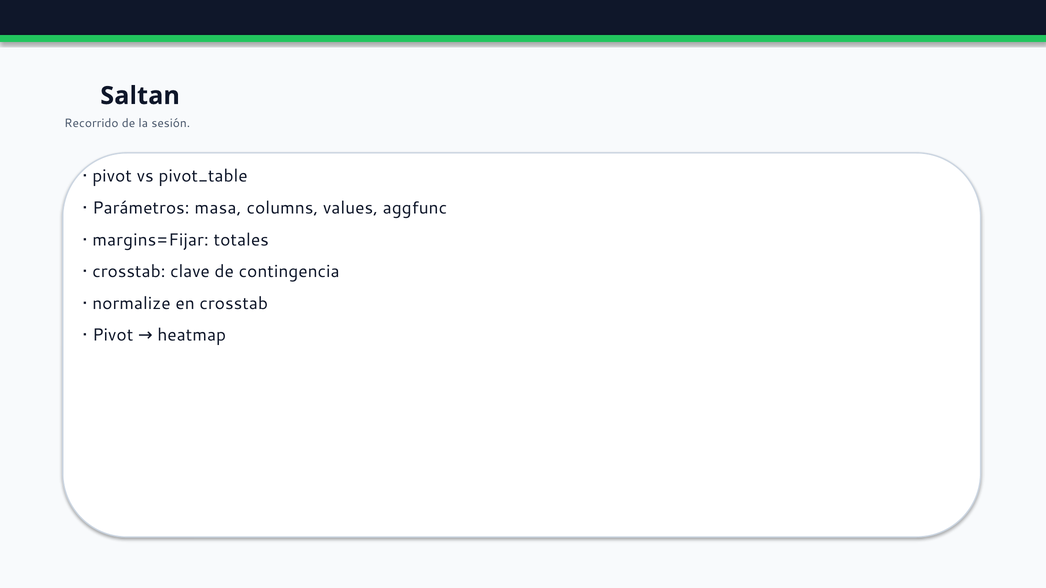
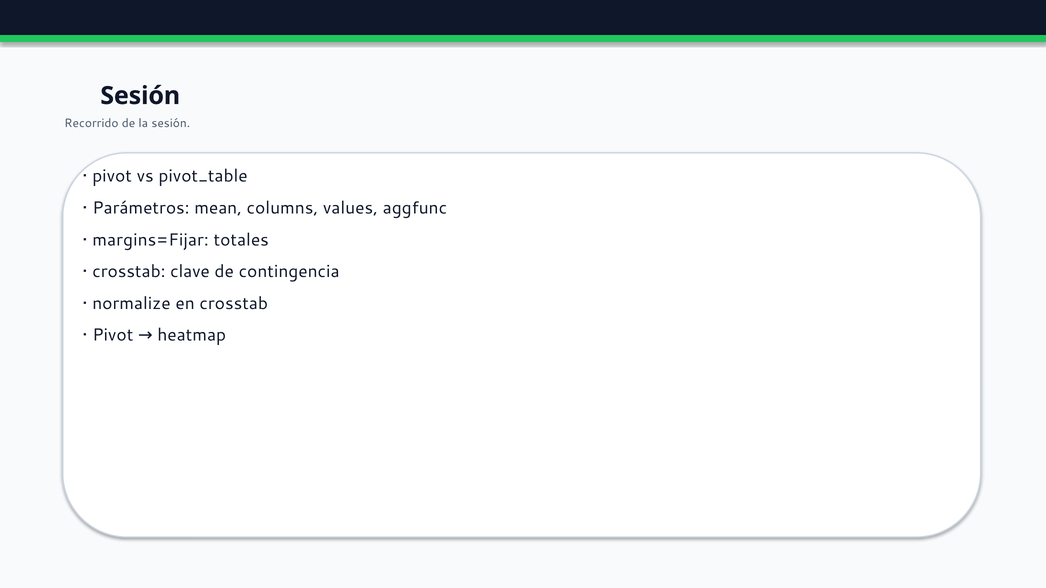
Saltan: Saltan -> Sesión (140, 96)
masa: masa -> mean (218, 208)
